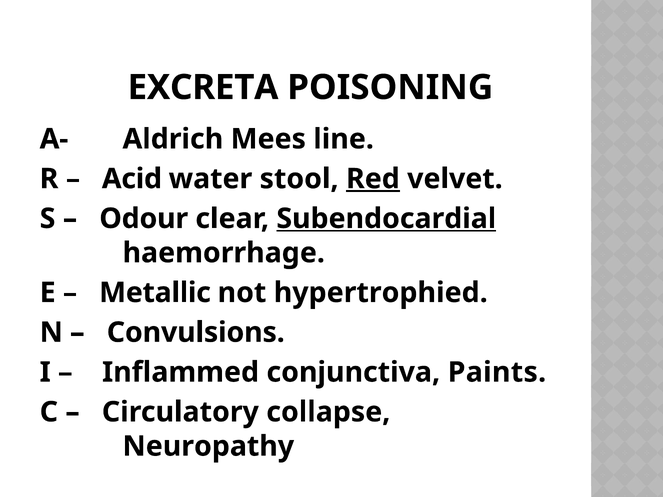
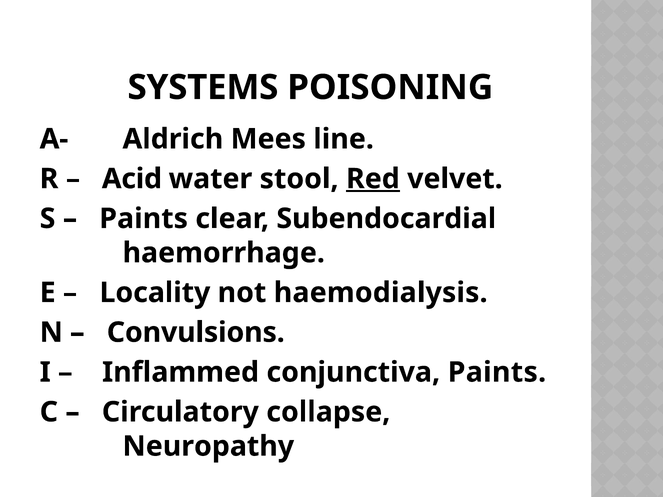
EXCRETA: EXCRETA -> SYSTEMS (203, 88)
Odour: Odour -> Paints (144, 219)
Subendocardial underline: present -> none (386, 219)
Metallic: Metallic -> Locality (155, 293)
hypertrophied: hypertrophied -> haemodialysis (381, 293)
